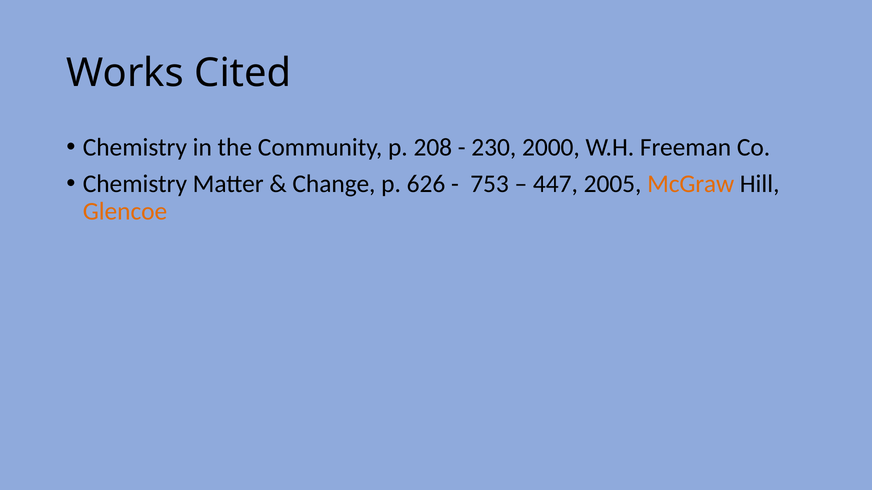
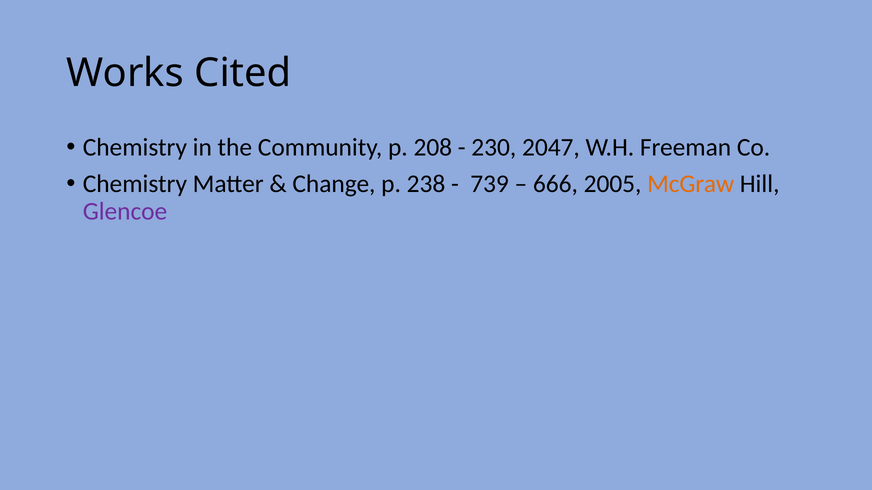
2000: 2000 -> 2047 (551, 147)
626: 626 -> 238 (426, 184)
753: 753 -> 739 (490, 184)
447: 447 -> 666 (555, 184)
Glencoe colour: orange -> purple (125, 211)
